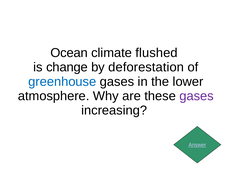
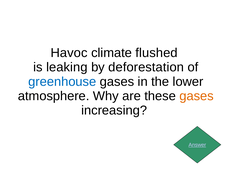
Ocean: Ocean -> Havoc (69, 53)
change: change -> leaking (67, 67)
gases colour: purple -> orange (197, 96)
